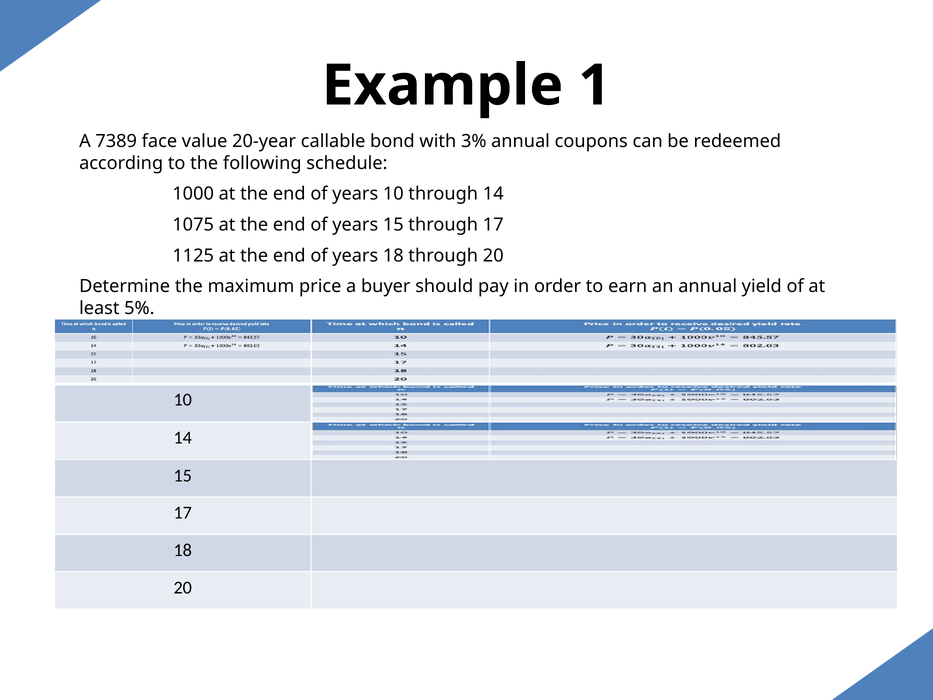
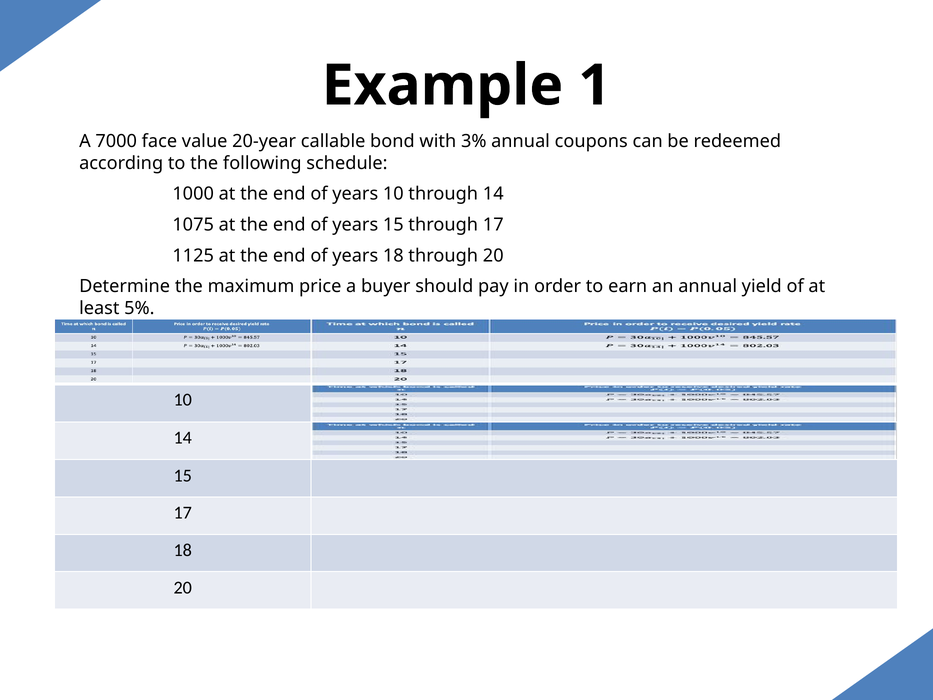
7389: 7389 -> 7000 (116, 141)
